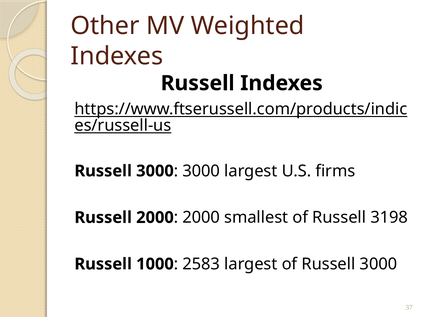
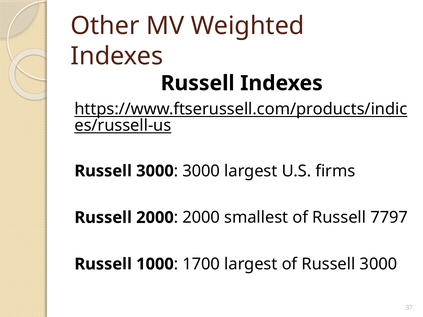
3198: 3198 -> 7797 (389, 218)
2583: 2583 -> 1700 (201, 264)
